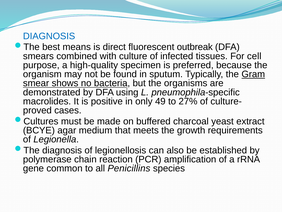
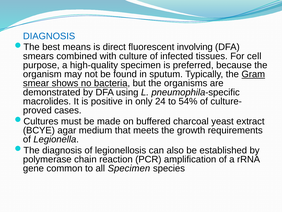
outbreak: outbreak -> involving (195, 47)
49: 49 -> 24 (160, 101)
27%: 27% -> 54% (188, 101)
all Penicillins: Penicillins -> Specimen (129, 168)
